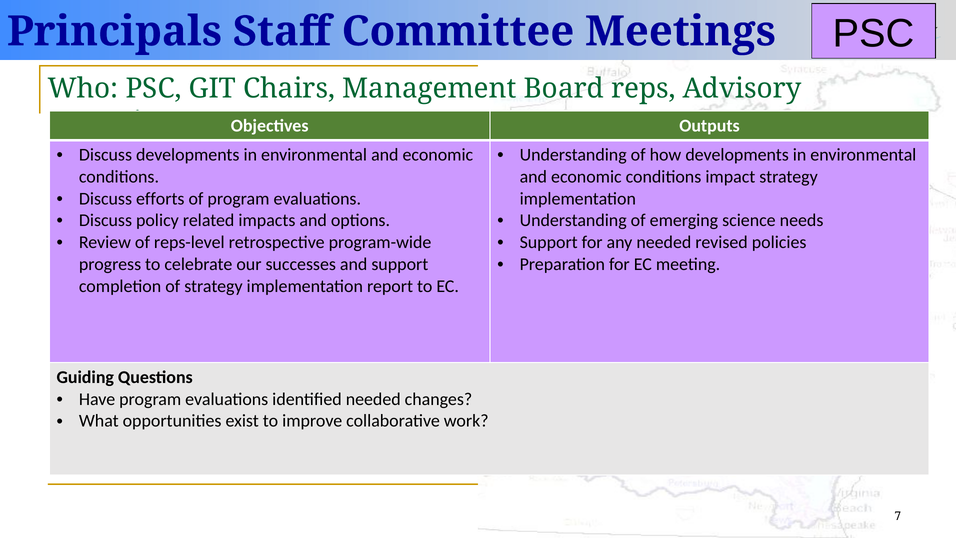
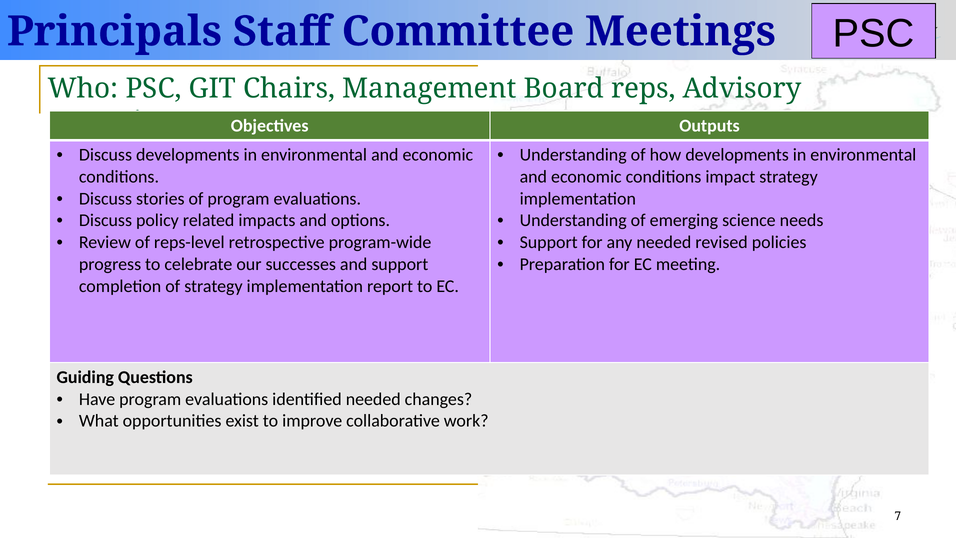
efforts: efforts -> stories (160, 199)
